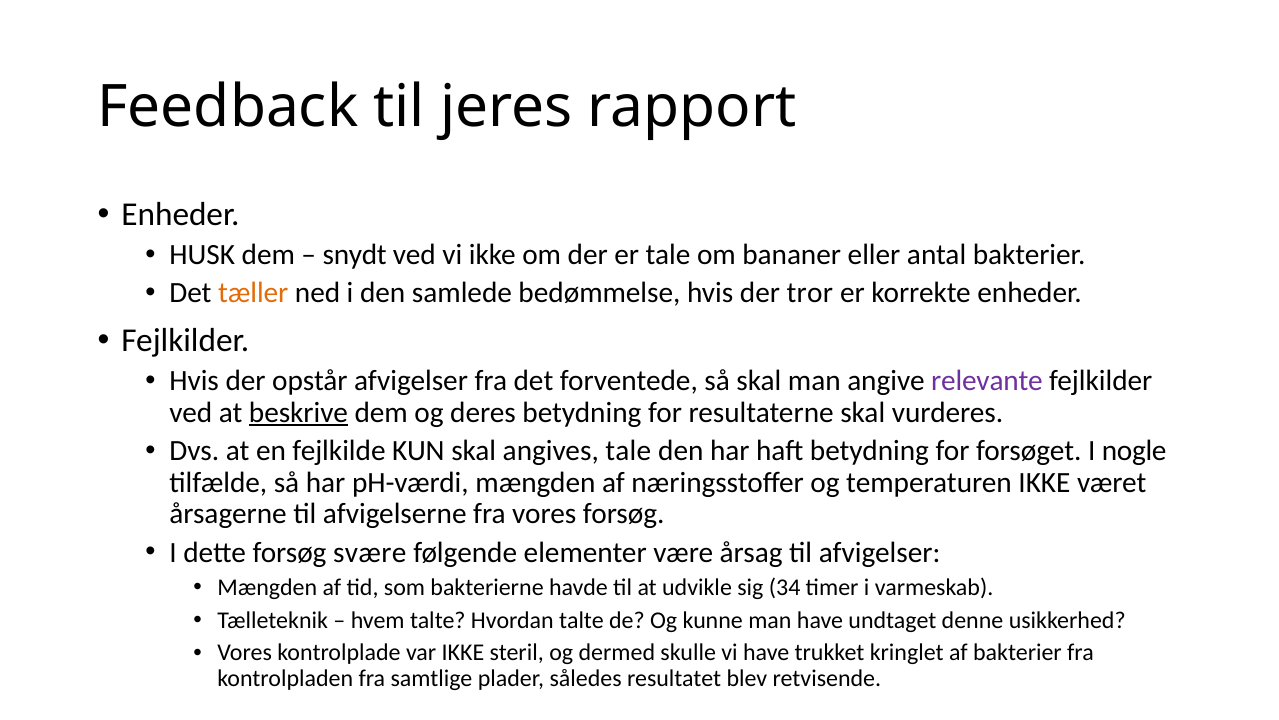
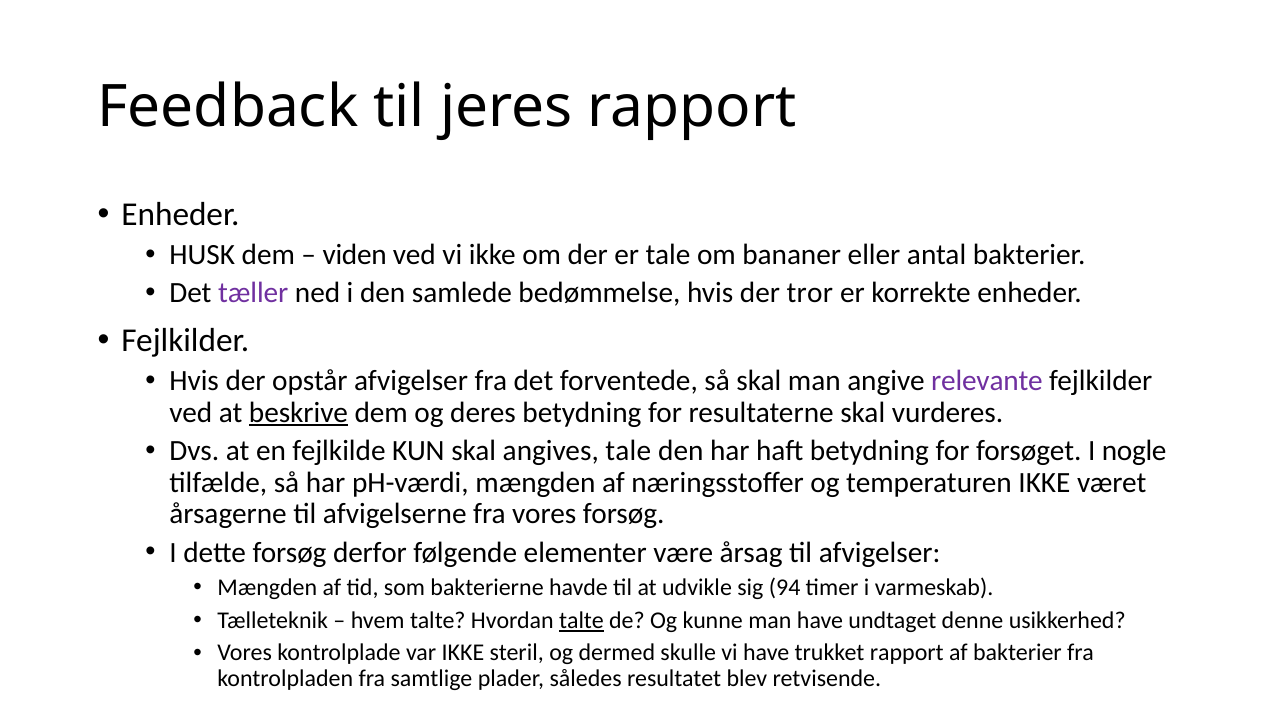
snydt: snydt -> viden (355, 255)
tæller colour: orange -> purple (253, 293)
svære: svære -> derfor (370, 552)
34: 34 -> 94 (785, 587)
talte underline: none -> present (581, 620)
trukket kringlet: kringlet -> rapport (907, 653)
